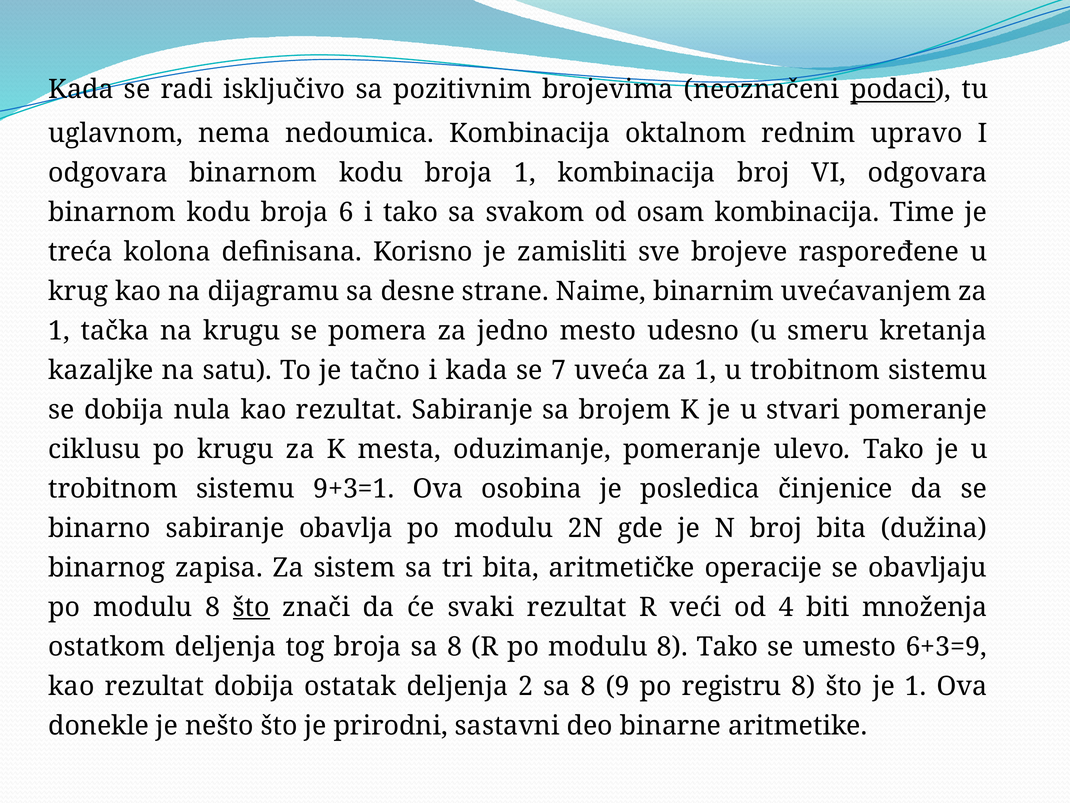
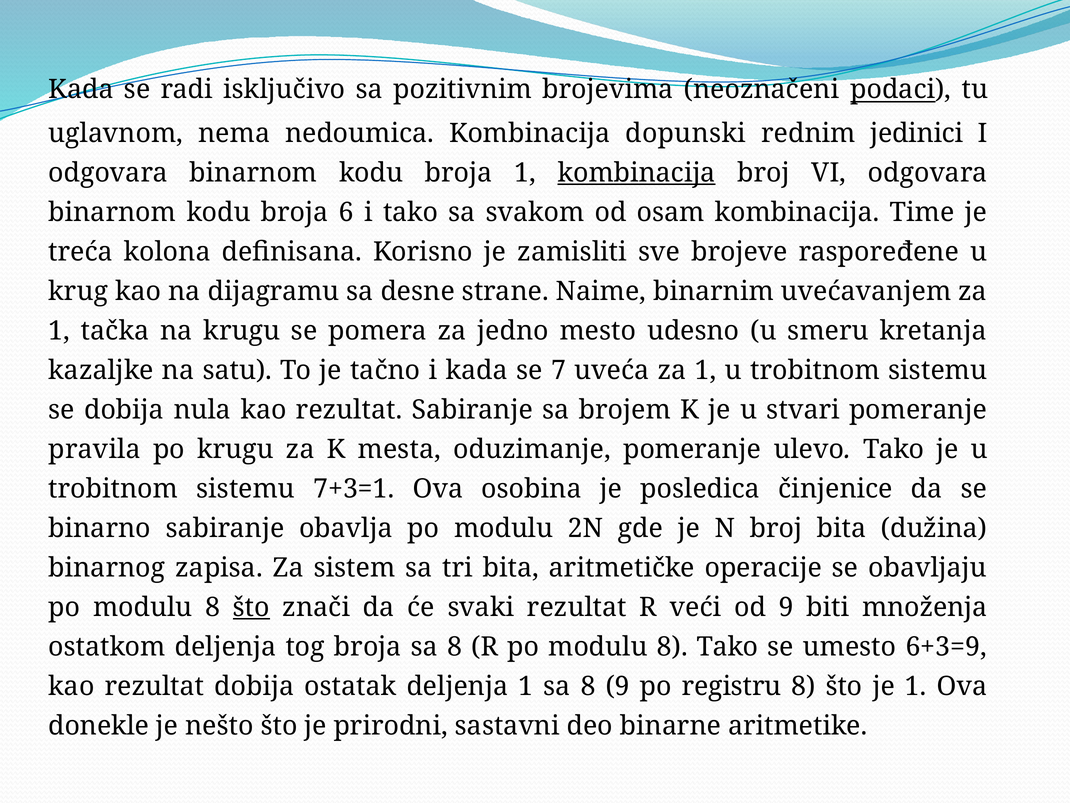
oktalnom: oktalnom -> dopunski (686, 133)
upravo: upravo -> jedinici (917, 133)
kombinacija underline: none -> present (637, 173)
ciklusu: ciklusu -> pravila (95, 449)
9+3=1: 9+3=1 -> 7+3=1 (354, 489)
od 4: 4 -> 9 (786, 607)
deljenja 2: 2 -> 1 (526, 686)
